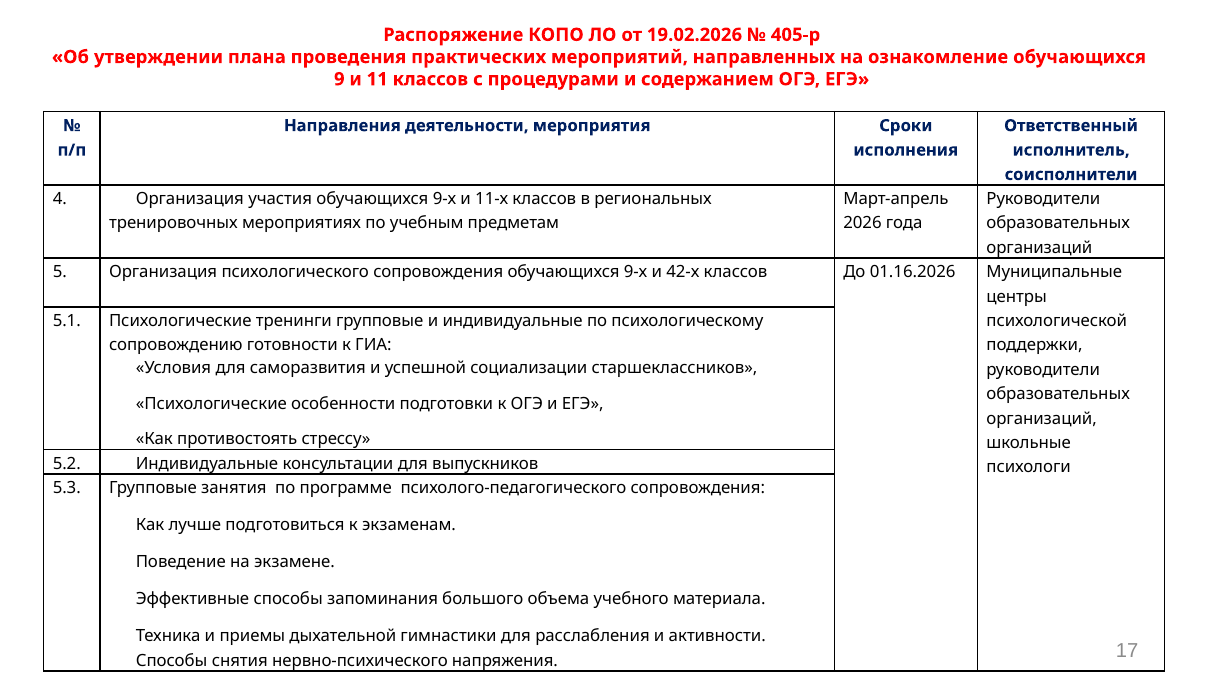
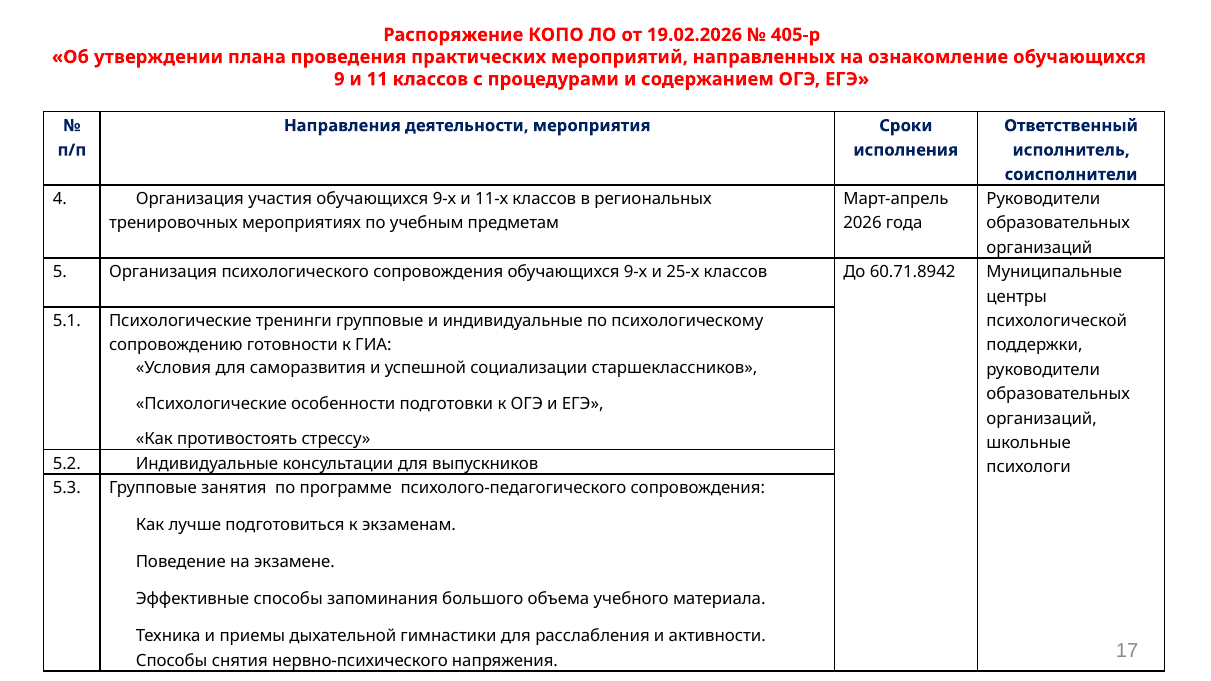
42-х: 42-х -> 25-х (683, 272)
01.16.2026: 01.16.2026 -> 60.71.8942 (913, 272)
